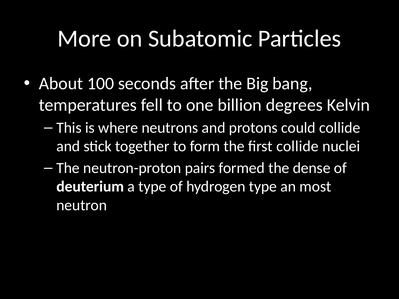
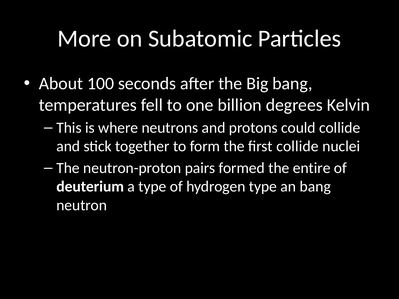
dense: dense -> entire (312, 168)
an most: most -> bang (315, 187)
